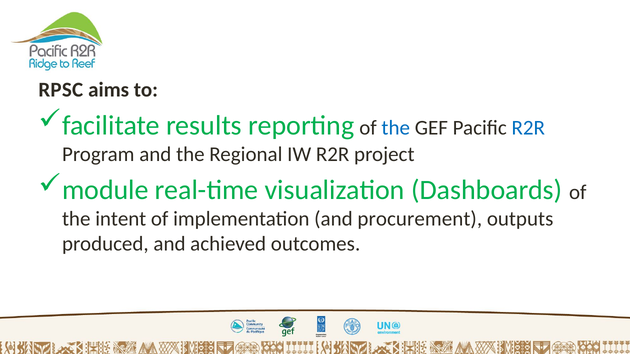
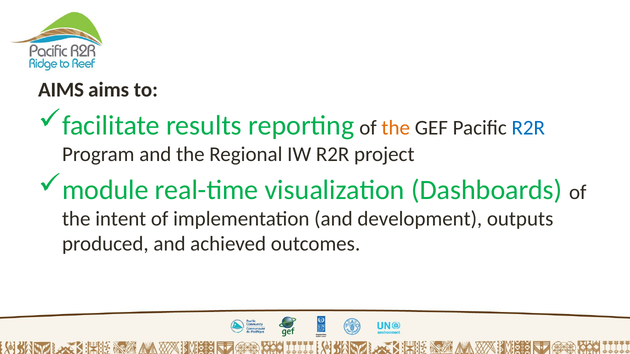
RPSC: RPSC -> AIMS (61, 90)
the colour: blue -> orange (396, 128)
procurement: procurement -> development (420, 219)
